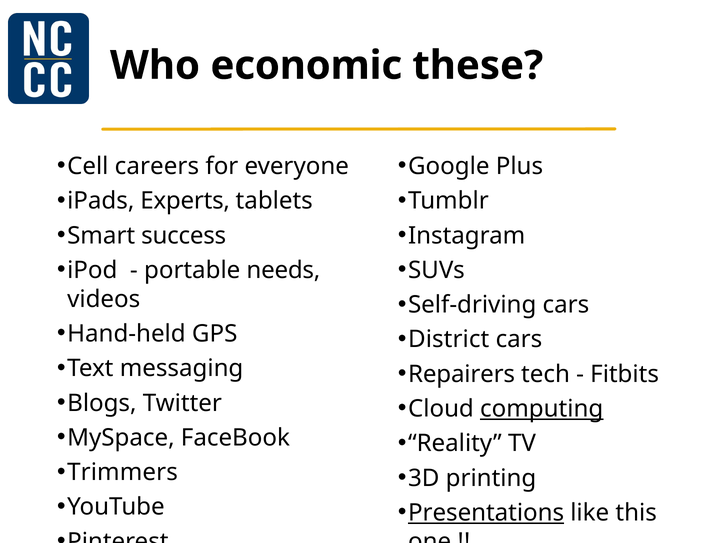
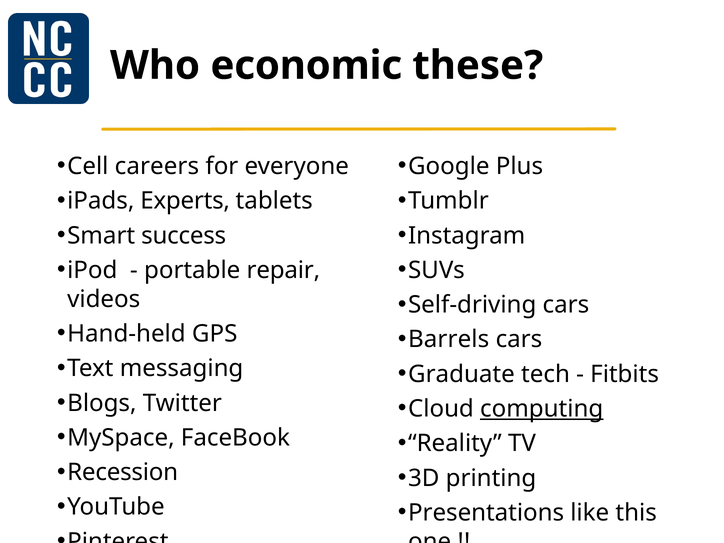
needs: needs -> repair (283, 270)
District: District -> Barrels (449, 340)
Repairers: Repairers -> Graduate (461, 374)
Trimmers: Trimmers -> Recession (123, 472)
Presentations underline: present -> none (486, 513)
